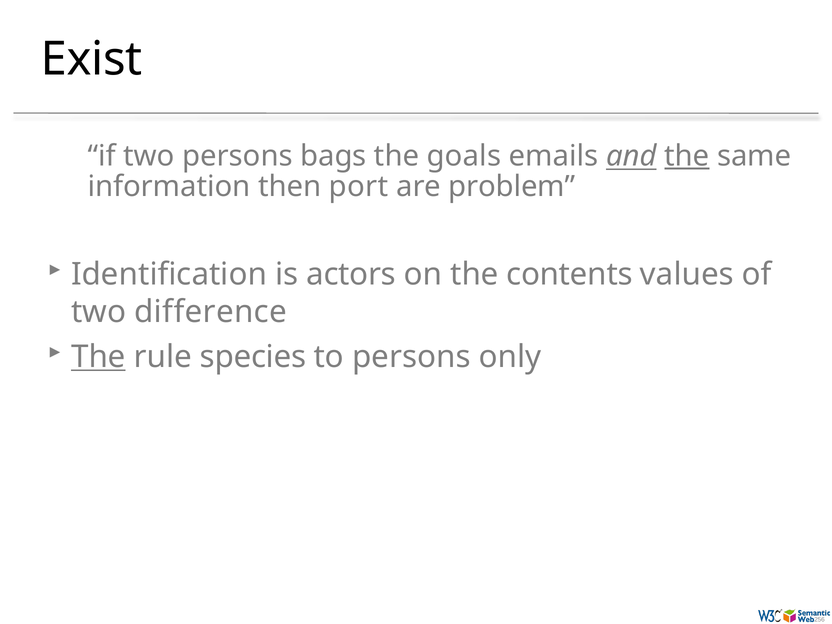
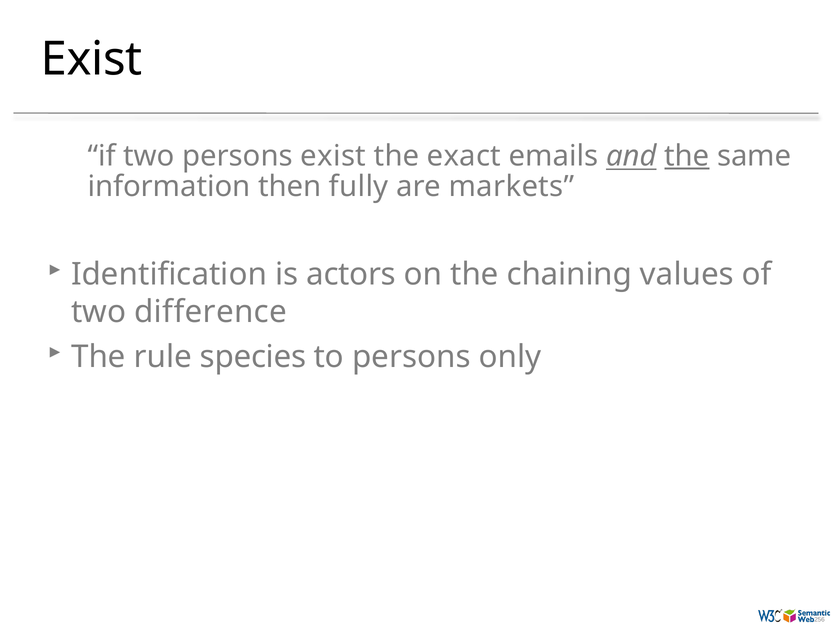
persons bags: bags -> exist (333, 156)
goals: goals -> exact (464, 156)
port: port -> fully (359, 187)
problem: problem -> markets (511, 187)
contents: contents -> chaining (569, 274)
The underline: present -> none (98, 357)
